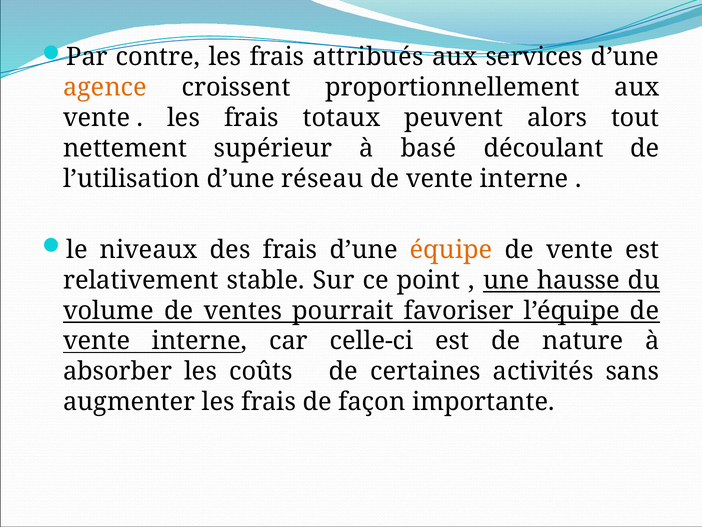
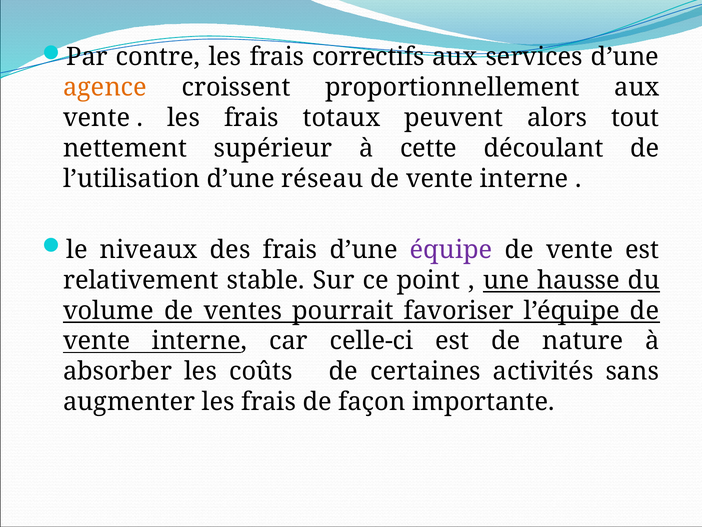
attribués: attribués -> correctifs (368, 57)
basé: basé -> cette (429, 148)
équipe colour: orange -> purple (451, 250)
